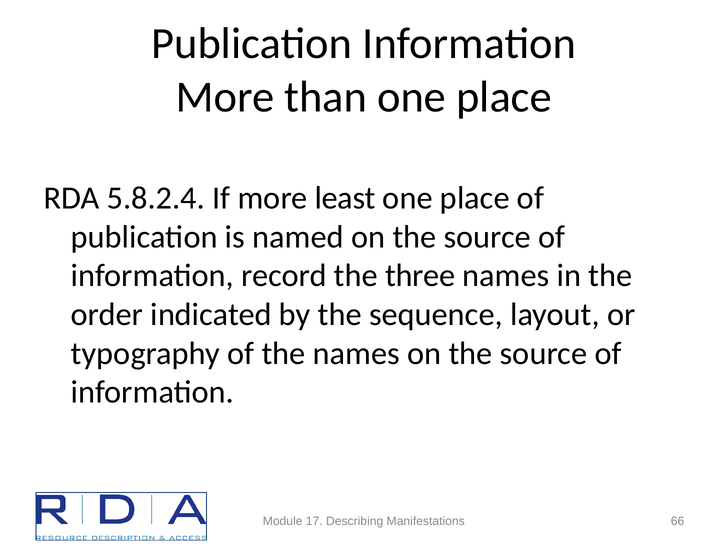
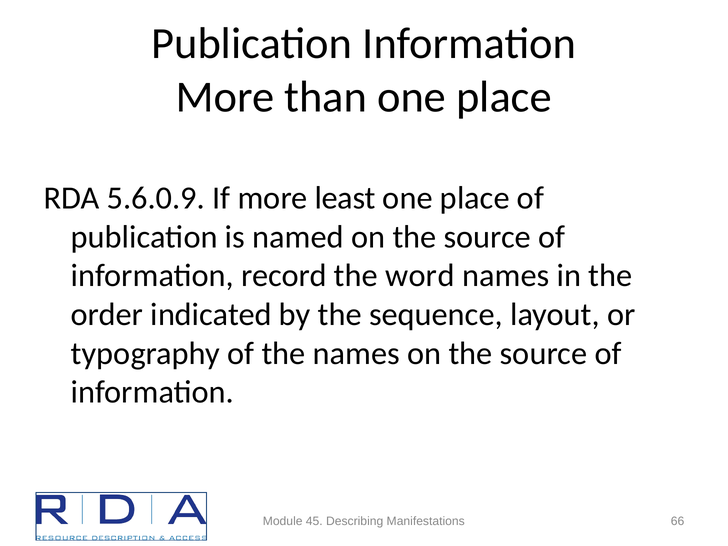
5.8.2.4: 5.8.2.4 -> 5.6.0.9 (156, 198)
three: three -> word (420, 276)
17: 17 -> 45 (314, 521)
